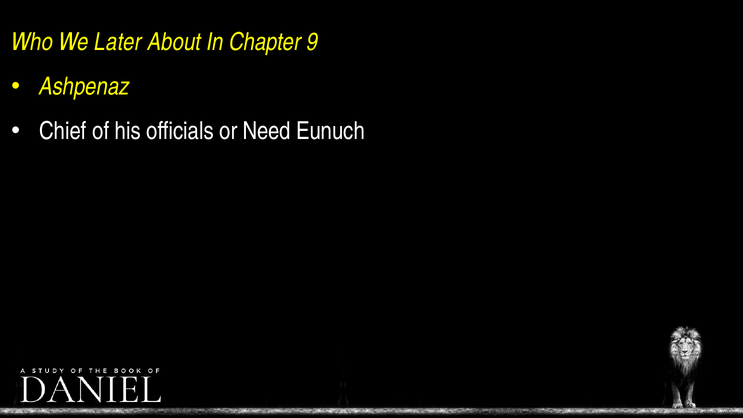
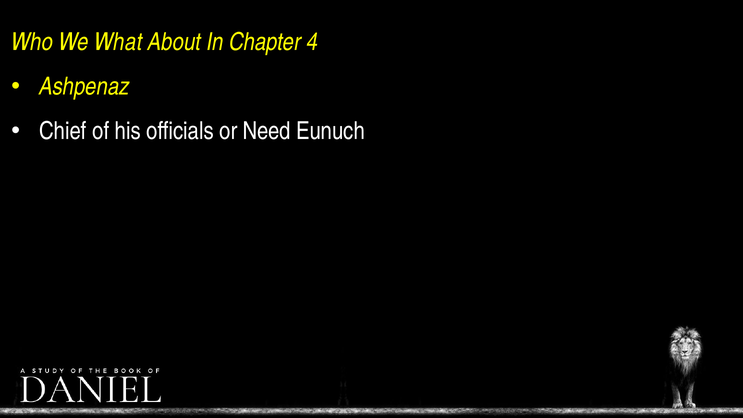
Later: Later -> What (118, 42)
9: 9 -> 4 (312, 42)
